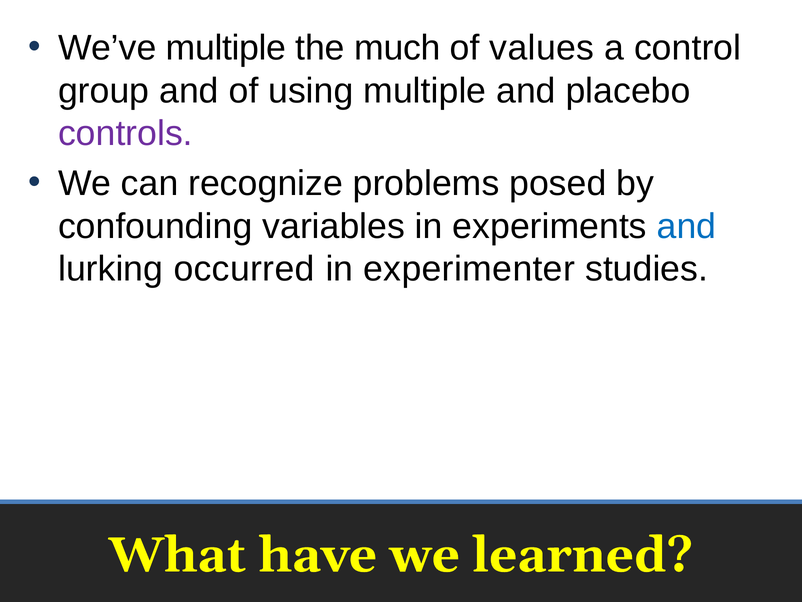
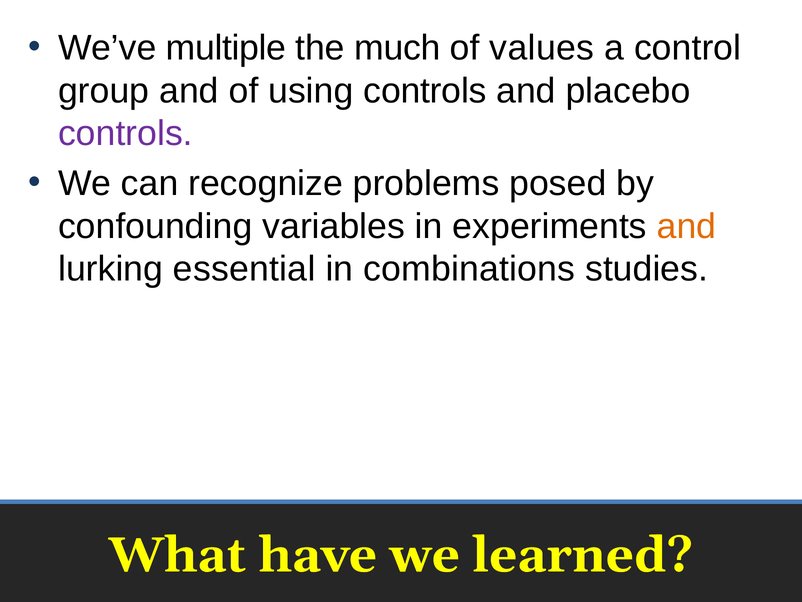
using multiple: multiple -> controls (425, 91)
and colour: blue -> orange (686, 226)
occurred: occurred -> essential (244, 269)
experimenter: experimenter -> combinations (469, 269)
